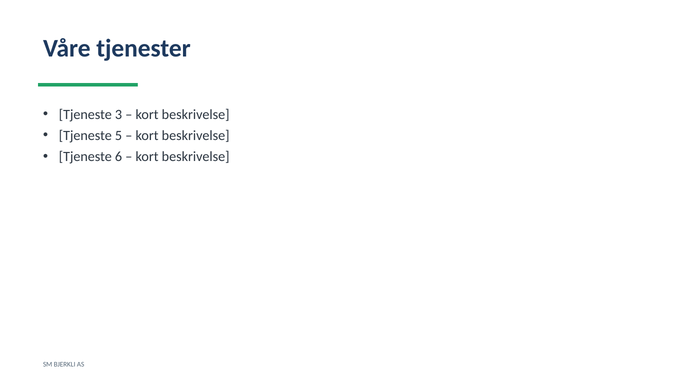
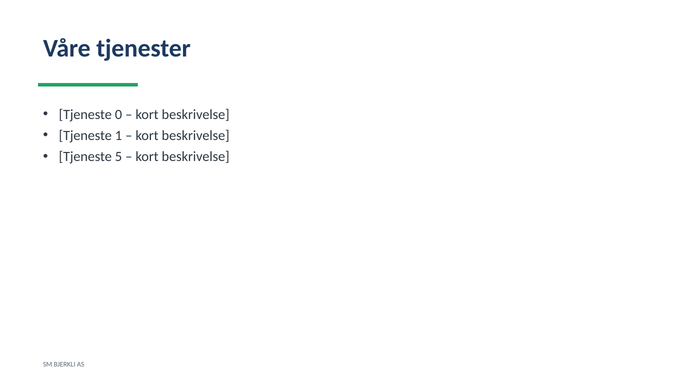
3: 3 -> 0 (119, 114)
5: 5 -> 1 (119, 136)
6: 6 -> 5 (119, 157)
